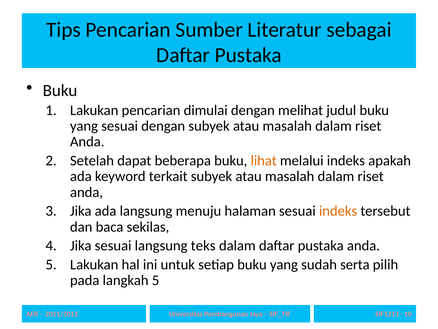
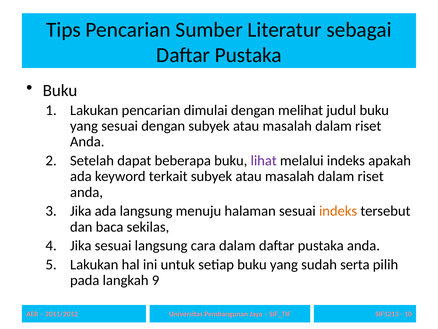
lihat colour: orange -> purple (264, 160)
teks: teks -> cara (203, 245)
langkah 5: 5 -> 9 (156, 280)
